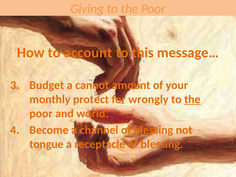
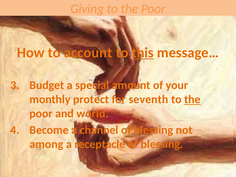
this underline: none -> present (143, 53)
cannot: cannot -> special (92, 85)
wrongly: wrongly -> seventh (148, 99)
tongue: tongue -> among (46, 144)
